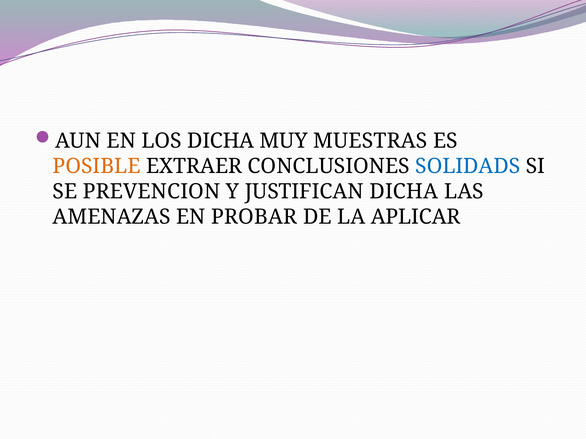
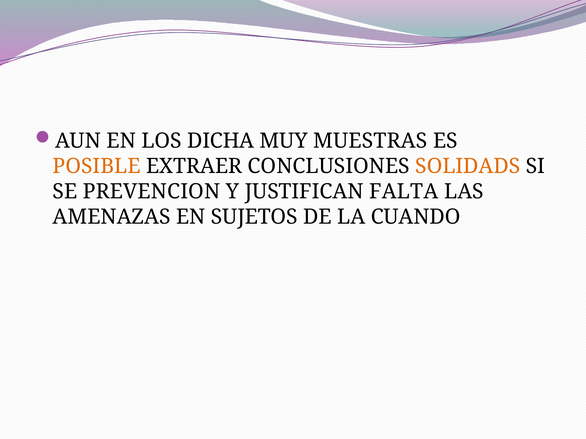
SOLIDADS colour: blue -> orange (468, 166)
JUSTIFICAN DICHA: DICHA -> FALTA (404, 192)
PROBAR: PROBAR -> SUJETOS (254, 217)
APLICAR: APLICAR -> CUANDO (416, 217)
